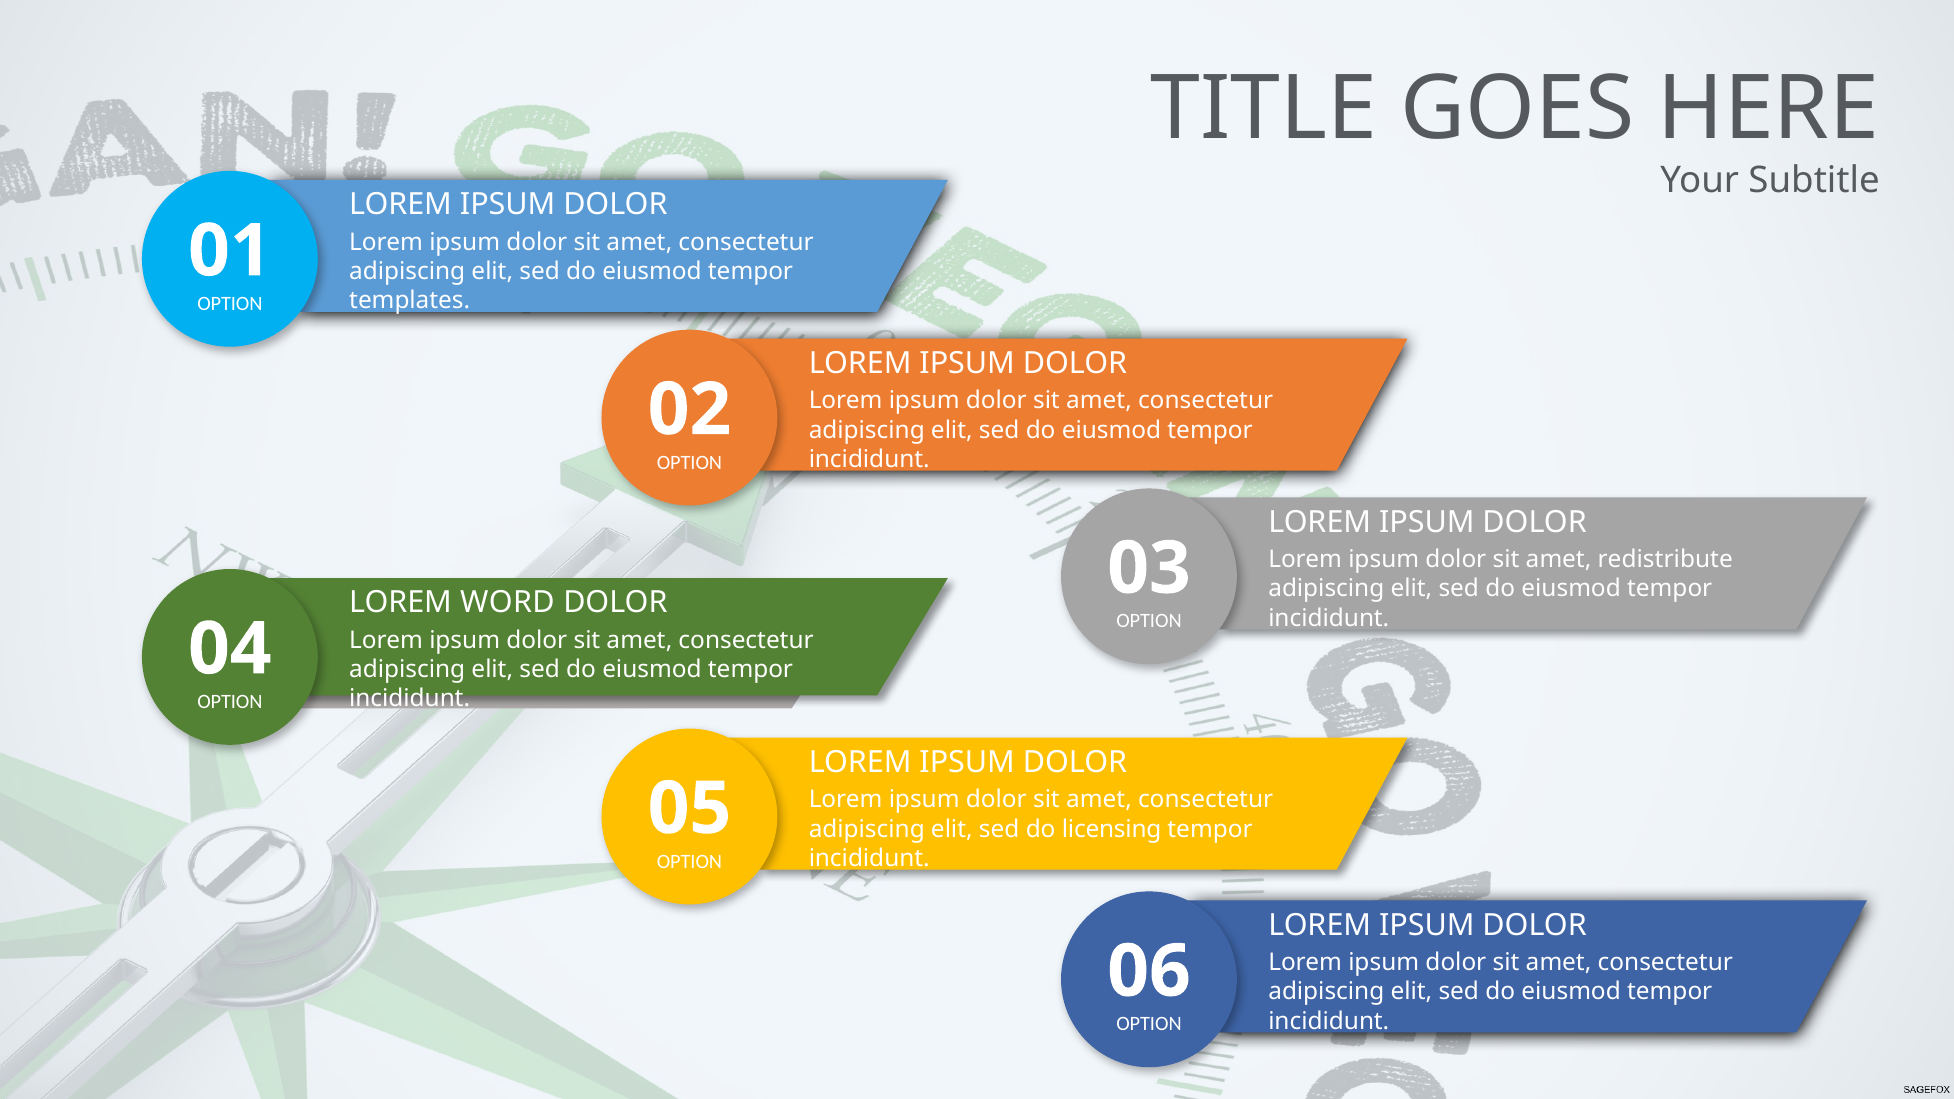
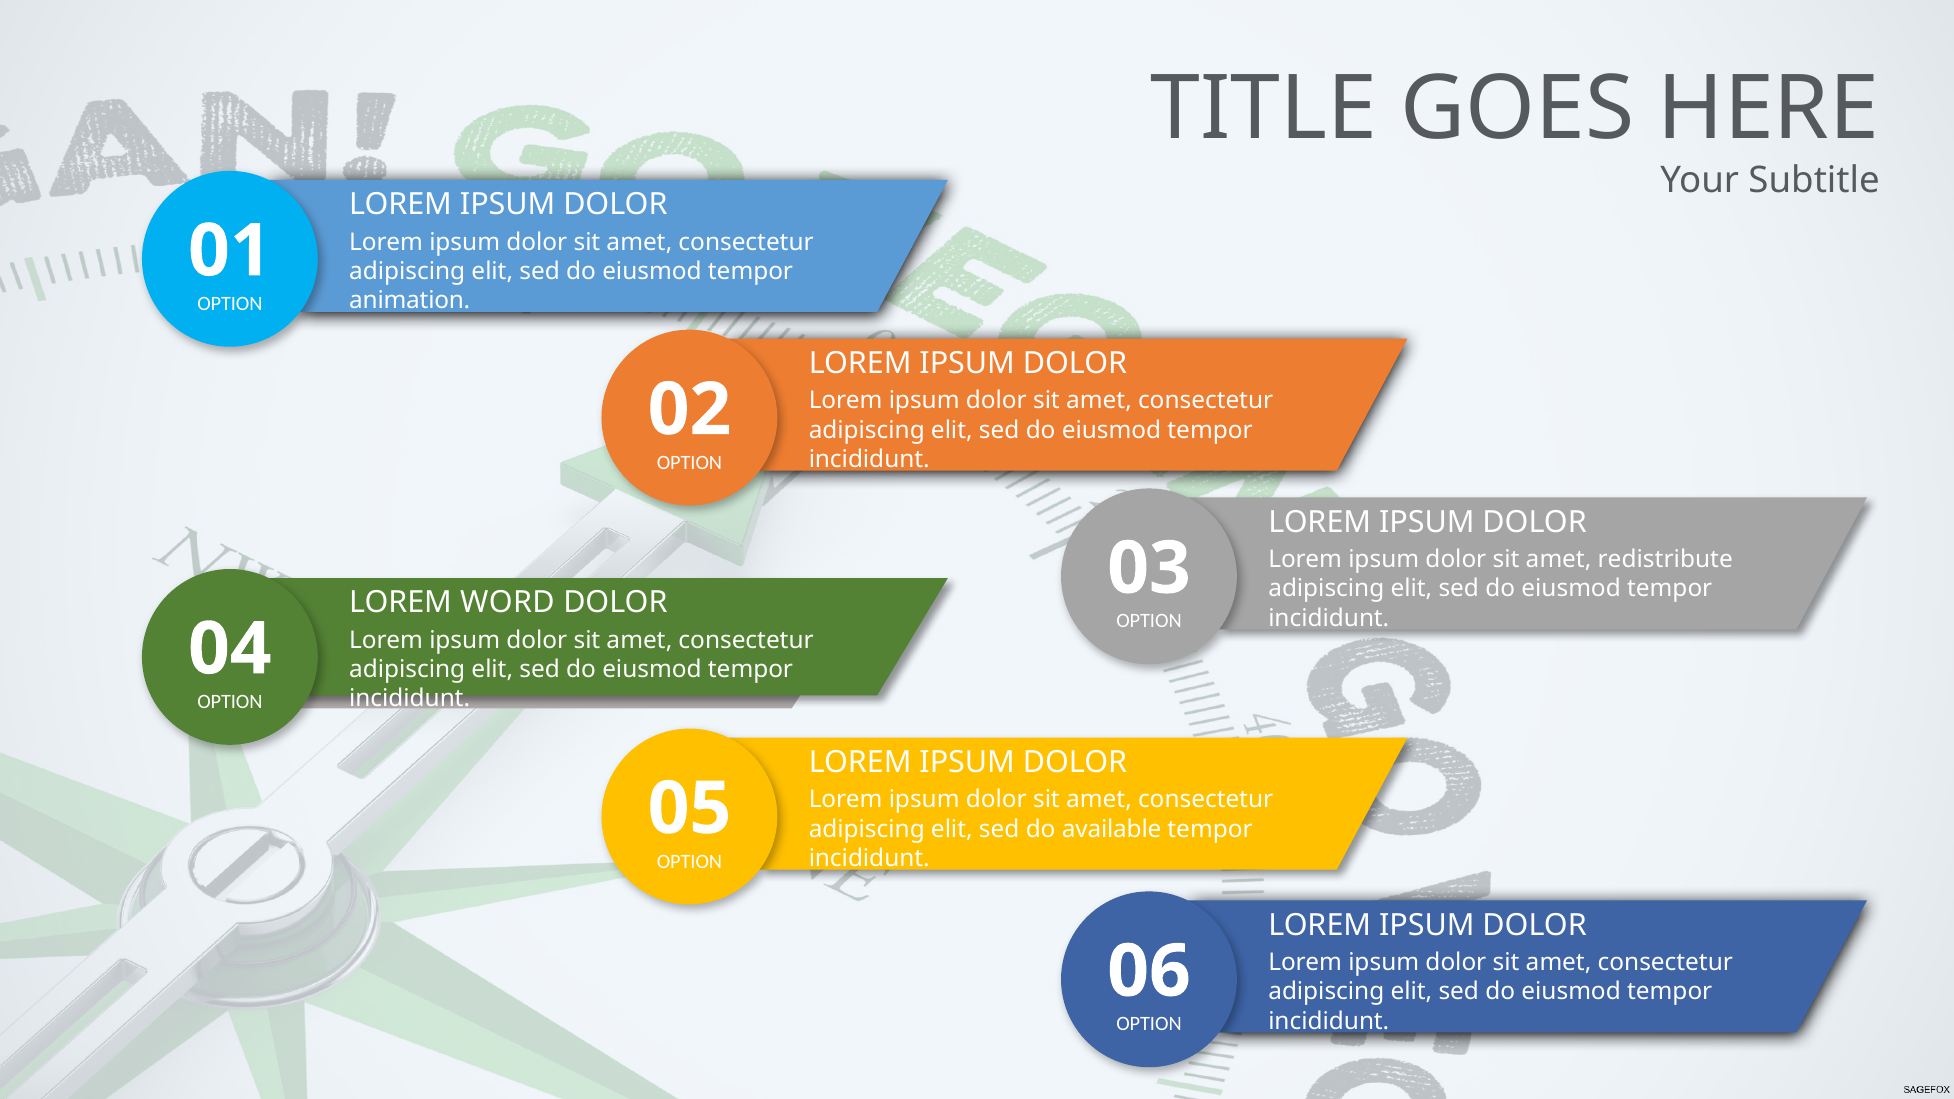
templates: templates -> animation (410, 301)
licensing: licensing -> available (1112, 829)
